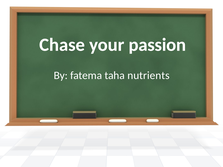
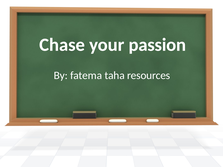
nutrients: nutrients -> resources (149, 75)
